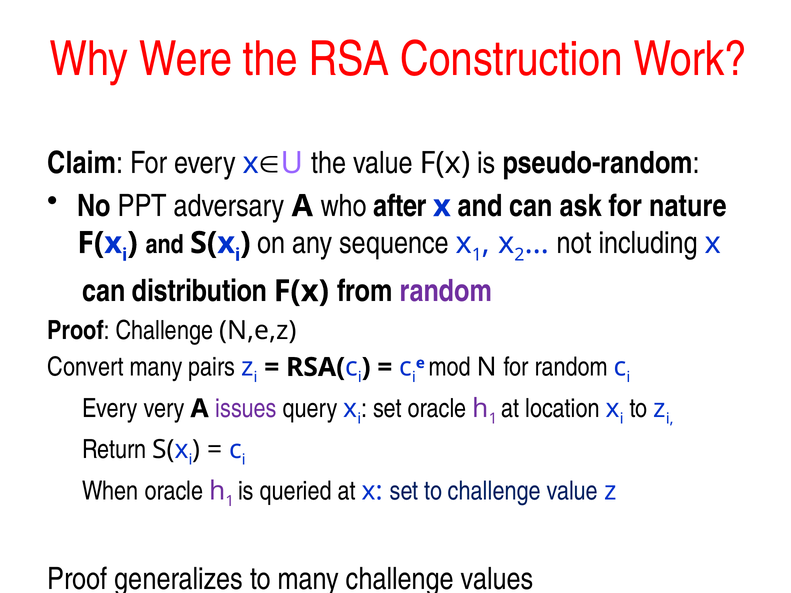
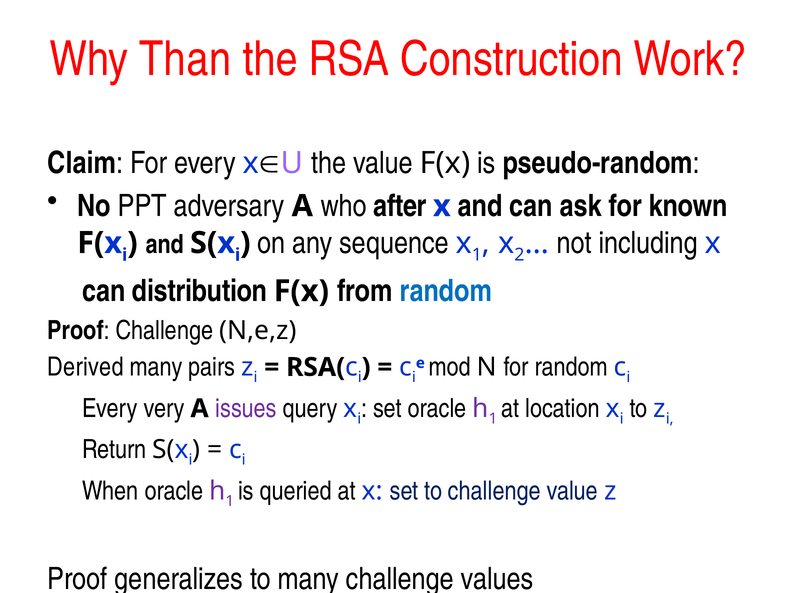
Were: Were -> Than (185, 59)
nature: nature -> known (688, 206)
random colour: purple -> blue (446, 291)
Convert: Convert -> Derived (86, 367)
